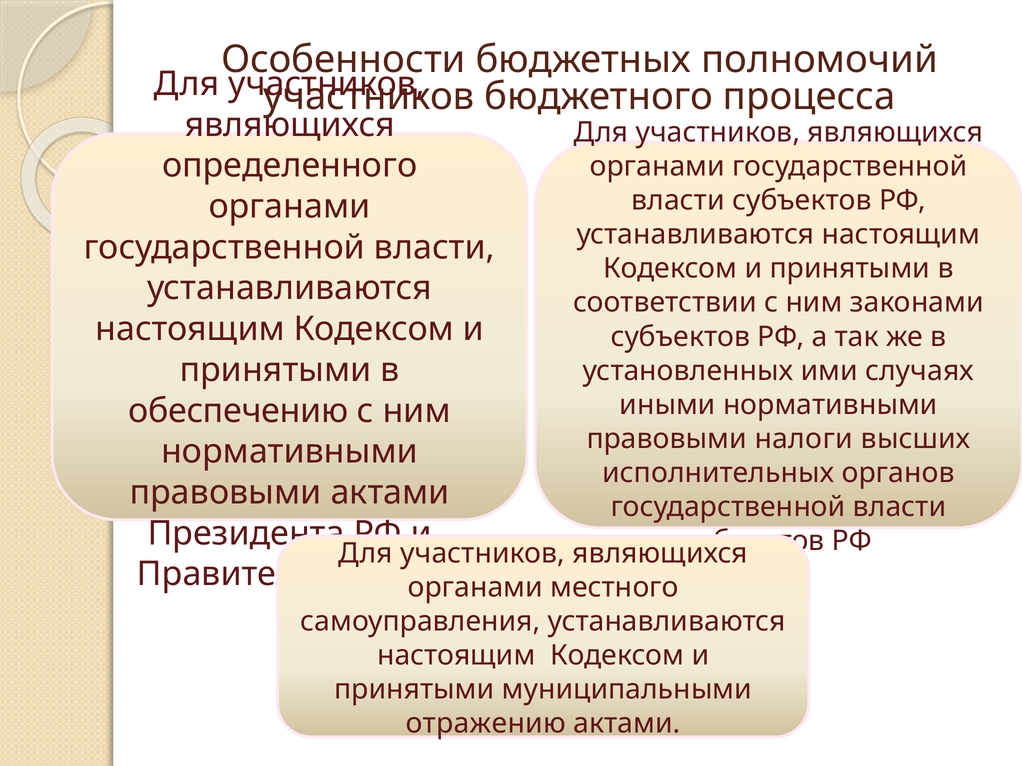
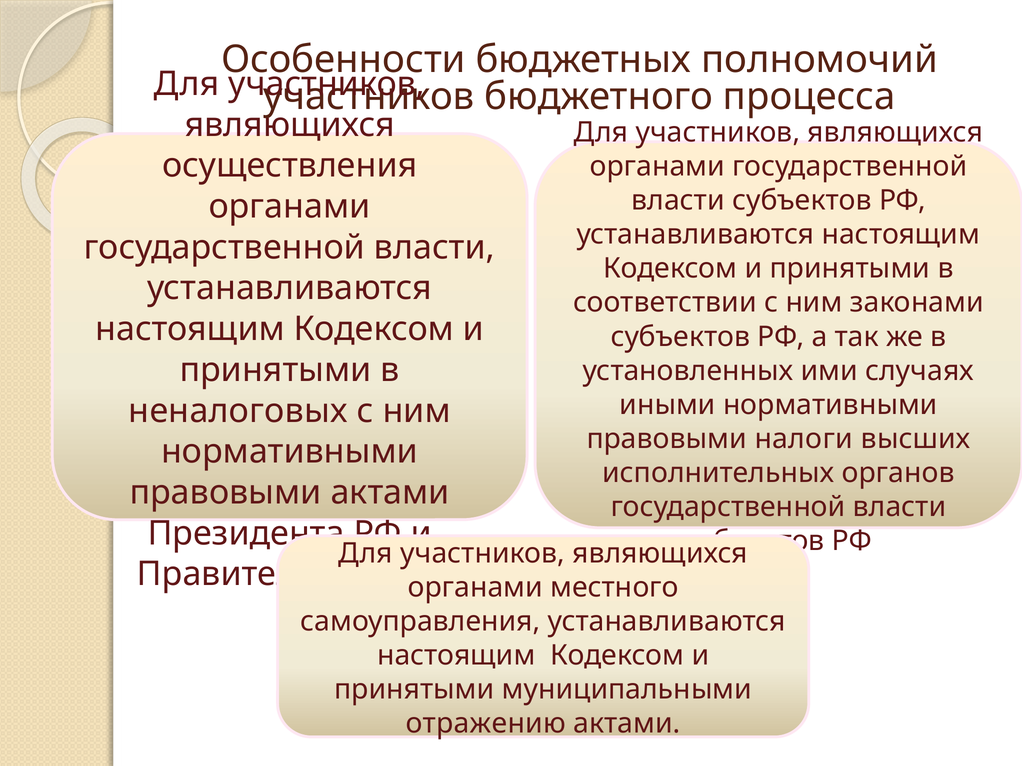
определенного: определенного -> осуществления (290, 166)
обеспечению: обеспечению -> неналоговых (238, 411)
